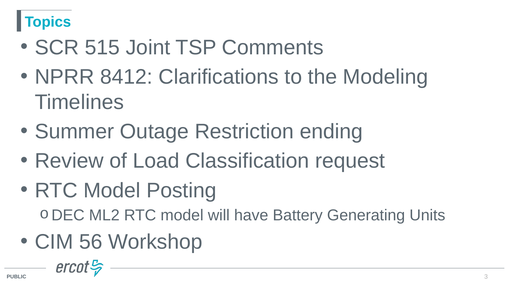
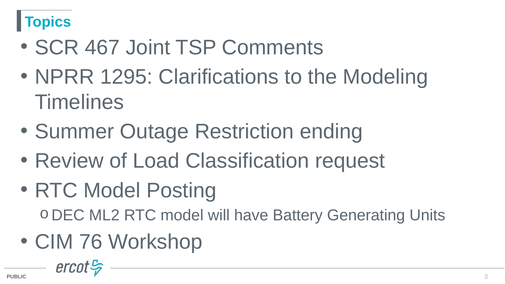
515: 515 -> 467 (102, 48)
8412: 8412 -> 1295 (126, 77)
56: 56 -> 76 (91, 242)
